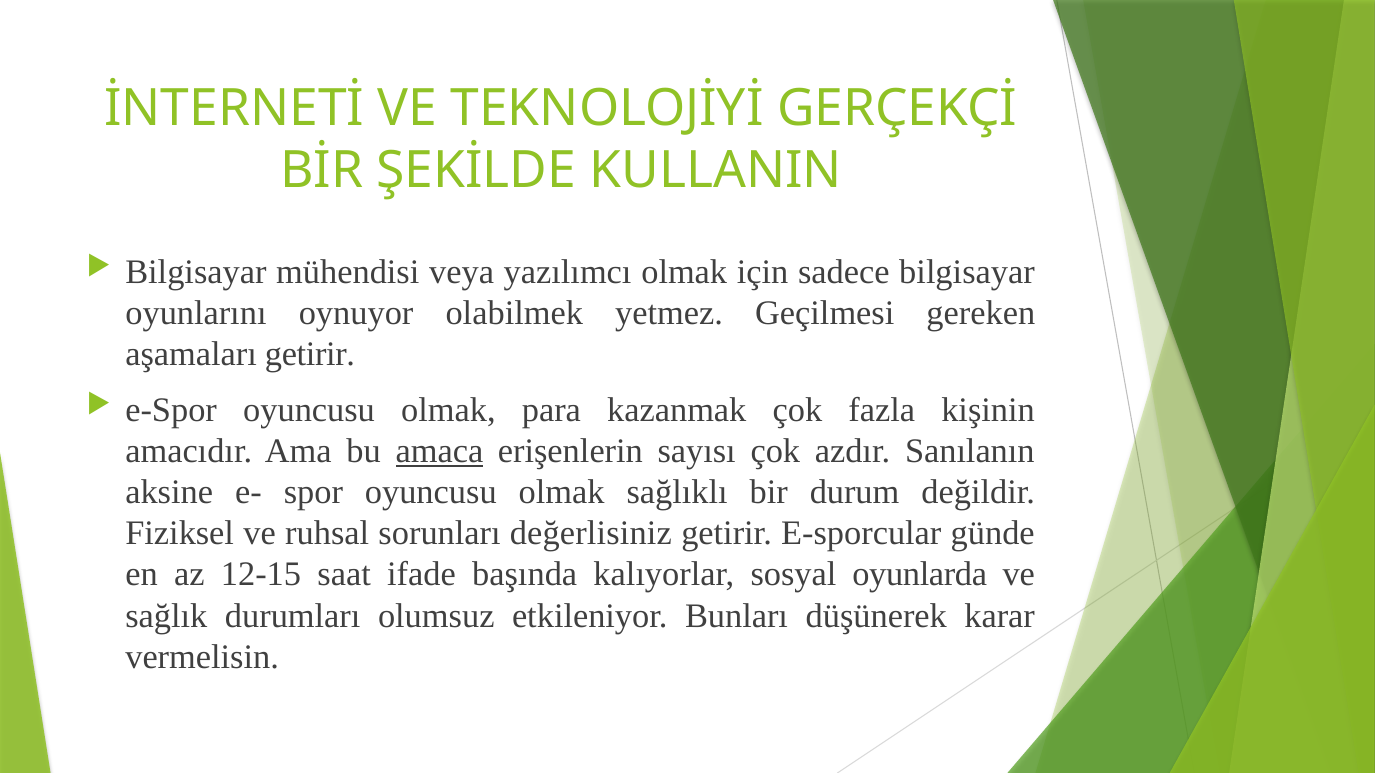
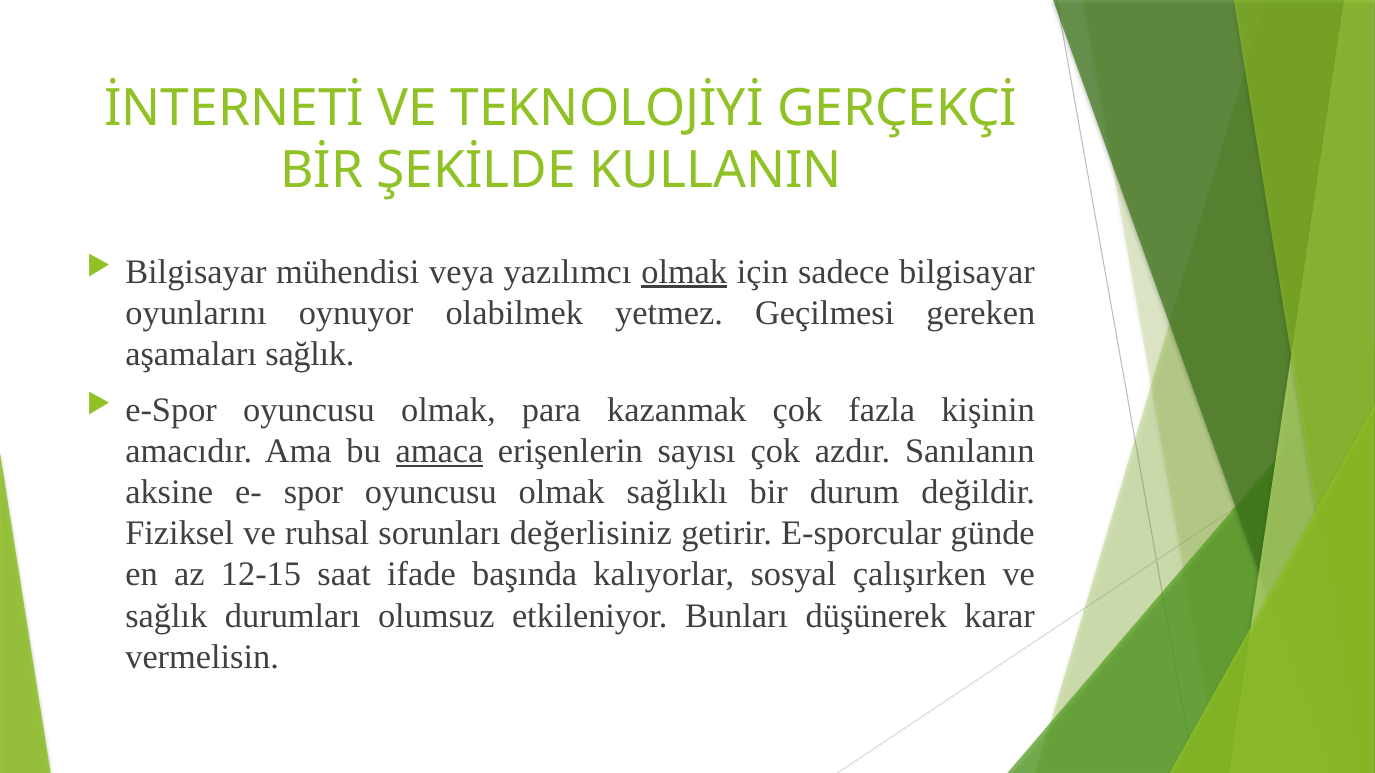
olmak underline: none -> present (684, 272)
aşamaları getirir: getirir -> sağlık (310, 354)
oyunlarda: oyunlarda -> çalışırken (920, 575)
